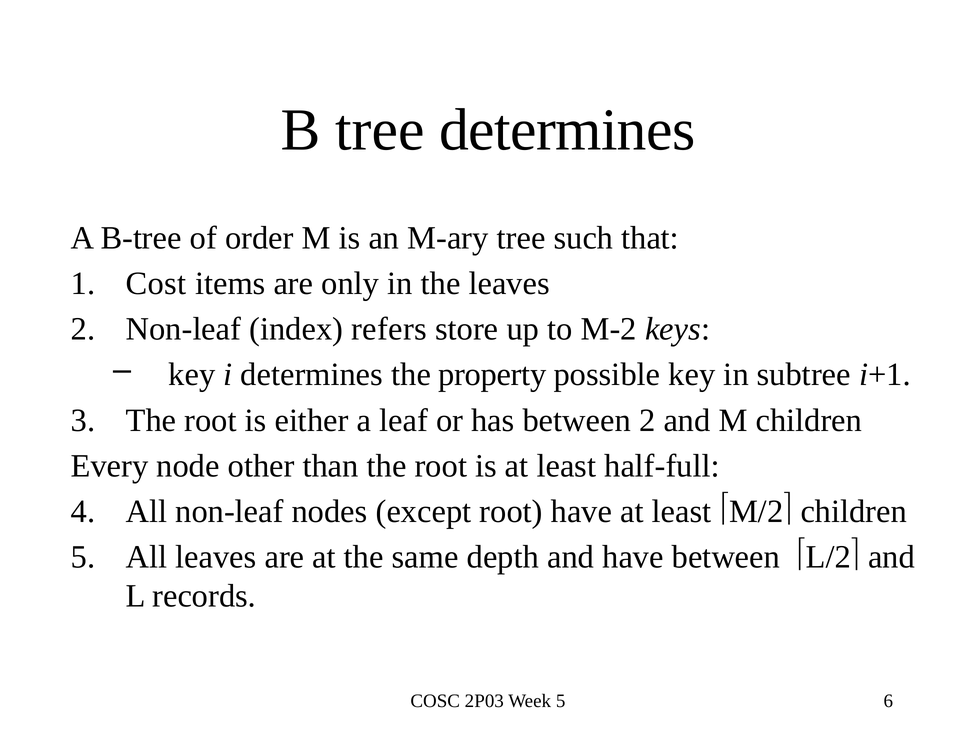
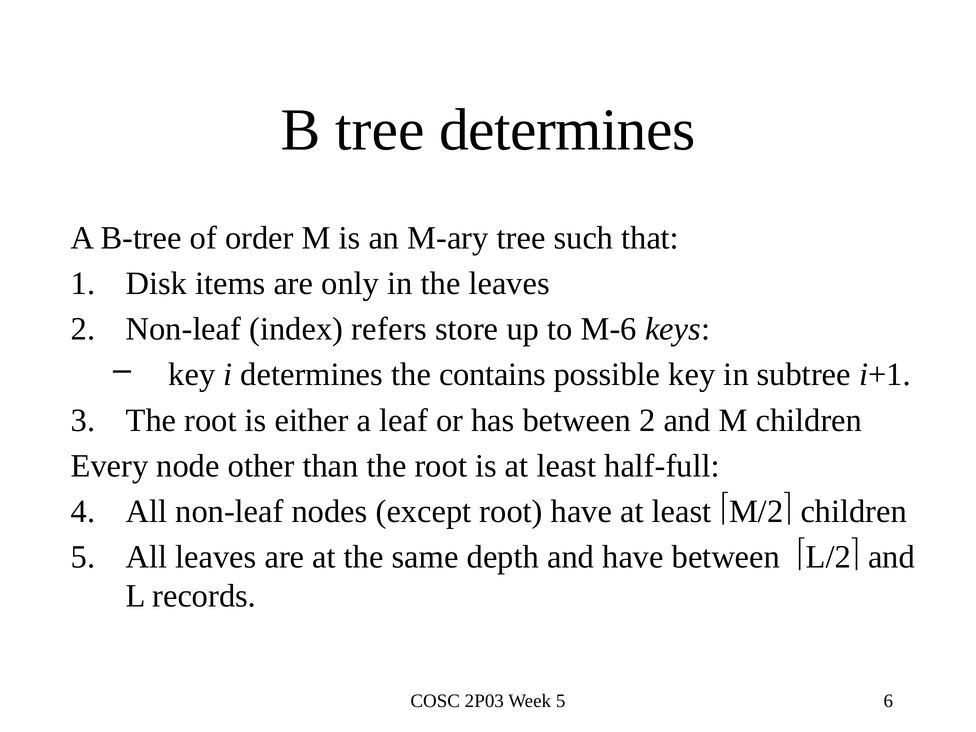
Cost: Cost -> Disk (156, 284)
M-2: M-2 -> M-6 (609, 329)
property: property -> contains (492, 375)
